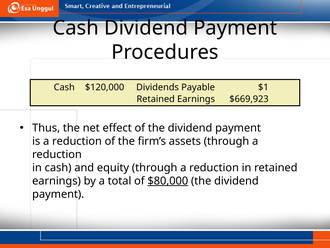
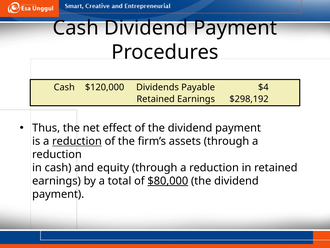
$1: $1 -> $4 (263, 87)
$669,923: $669,923 -> $298,192 (249, 99)
reduction underline: none -> present (77, 141)
